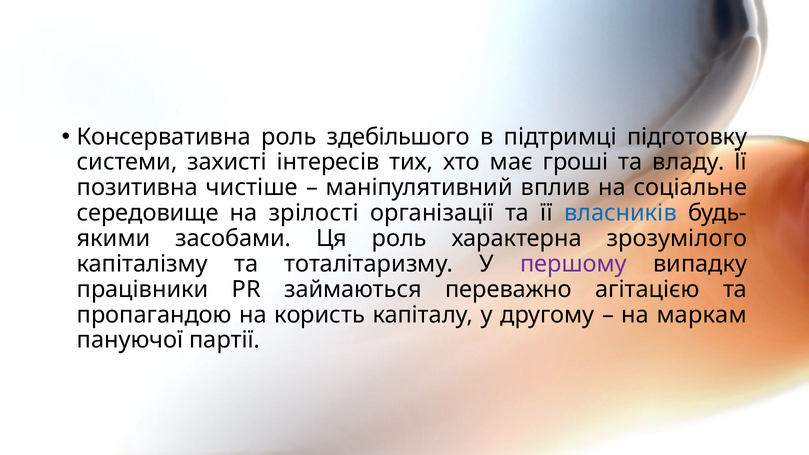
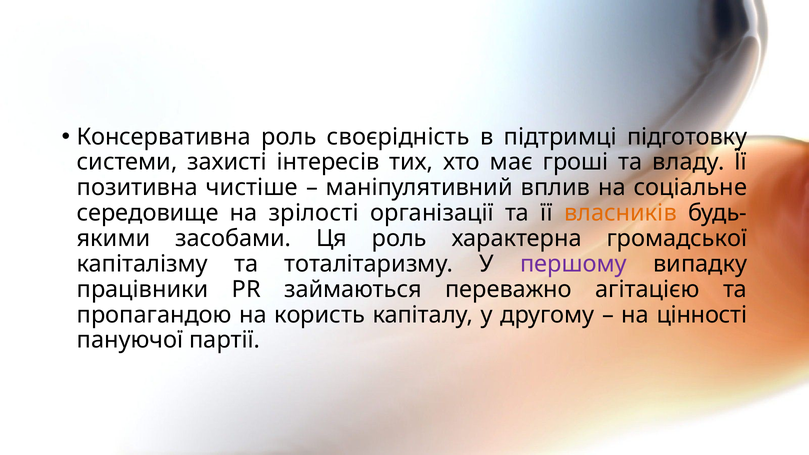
здебільшого: здебільшого -> своєрідність (398, 137)
власників colour: blue -> orange (620, 213)
зрозумілого: зрозумілого -> громадської (677, 238)
маркам: маркам -> цінності (702, 315)
